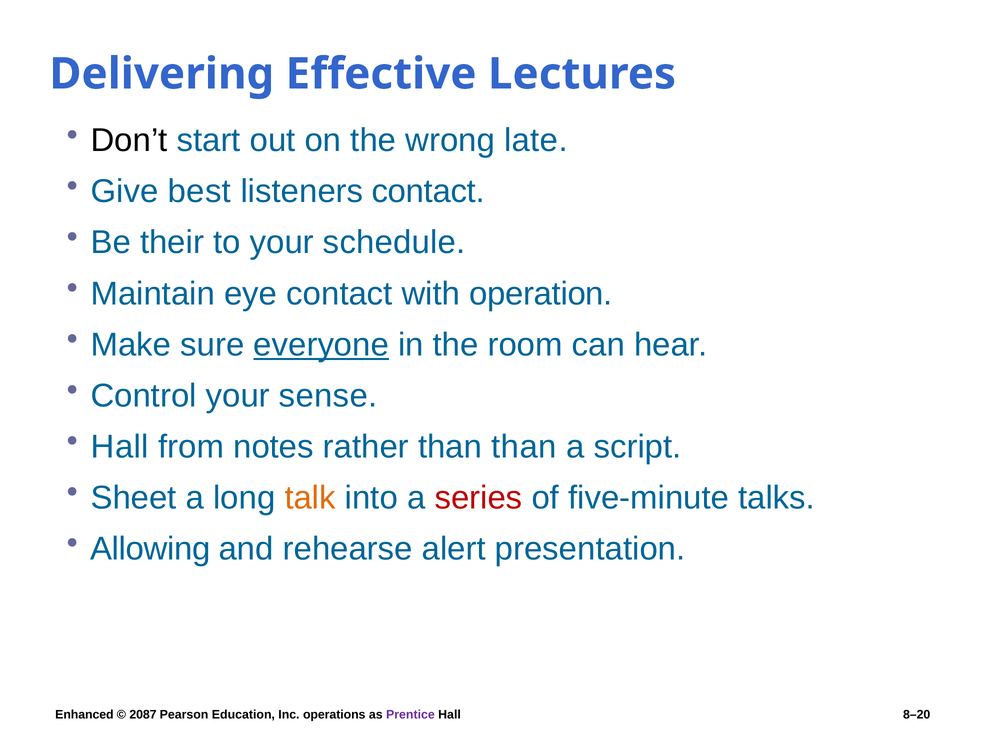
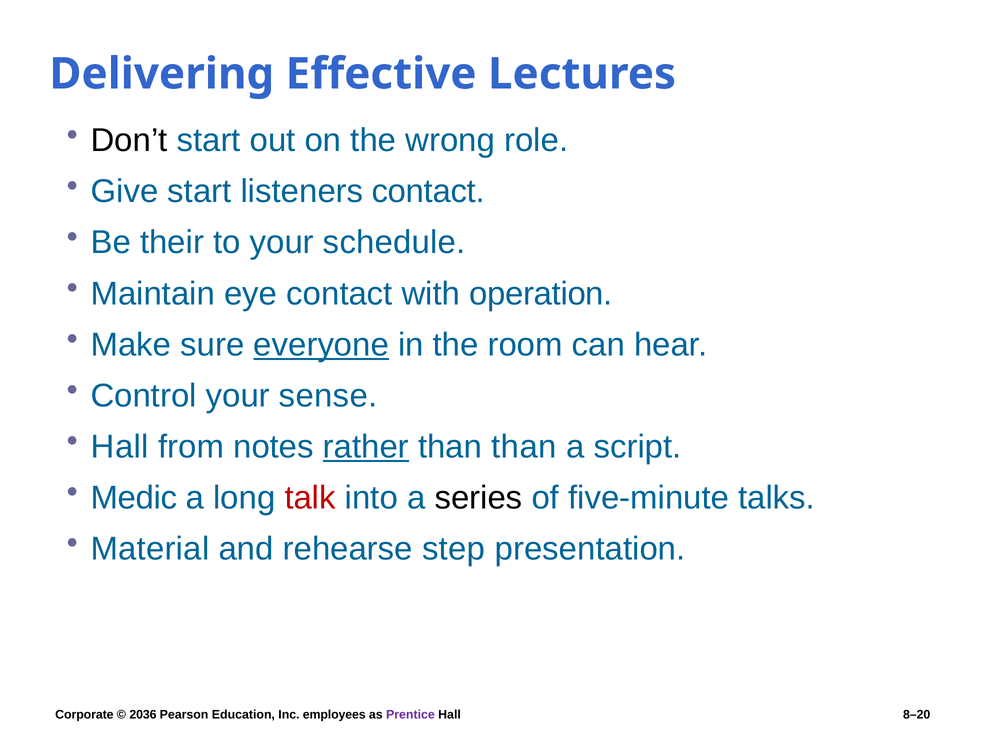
late: late -> role (536, 141)
Give best: best -> start (199, 192)
rather underline: none -> present (366, 447)
Sheet: Sheet -> Medic (134, 498)
talk colour: orange -> red (310, 498)
series colour: red -> black (479, 498)
Allowing: Allowing -> Material (150, 549)
alert: alert -> step (454, 549)
Enhanced: Enhanced -> Corporate (84, 715)
2087: 2087 -> 2036 (143, 715)
operations: operations -> employees (334, 715)
